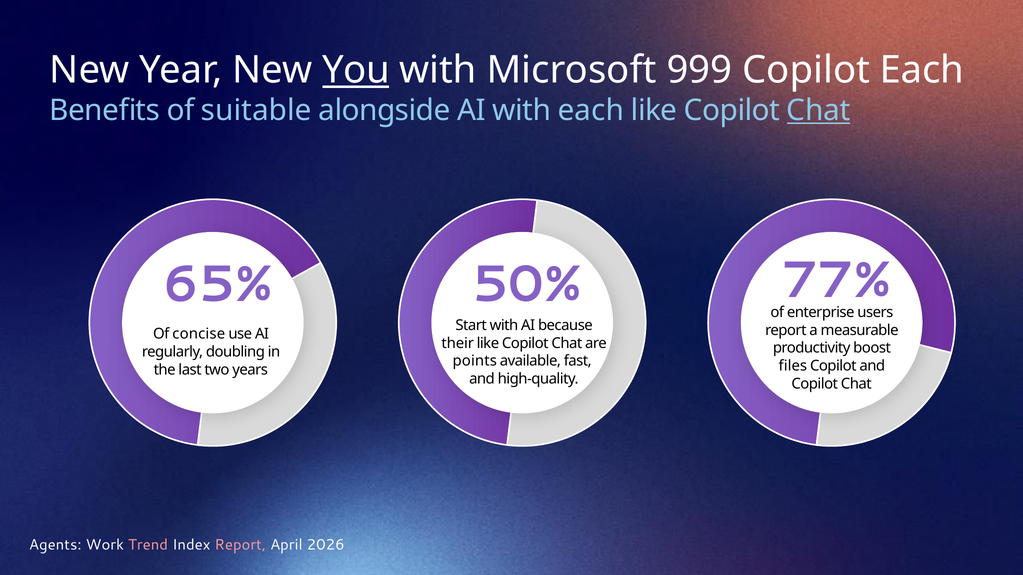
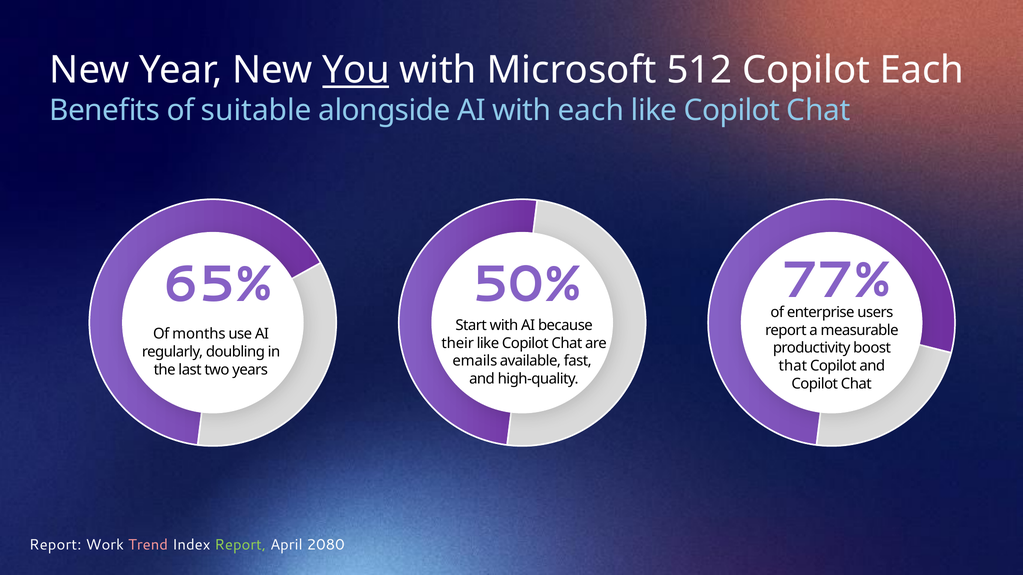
999: 999 -> 512 (699, 70)
Chat underline: present -> none (818, 111)
concise: concise -> months (199, 334)
points: points -> emails (475, 361)
files: files -> that (793, 366)
Agents: Agents -> Report (55, 545)
Report colour: pink -> light green (240, 545)
2026: 2026 -> 2080 (326, 545)
